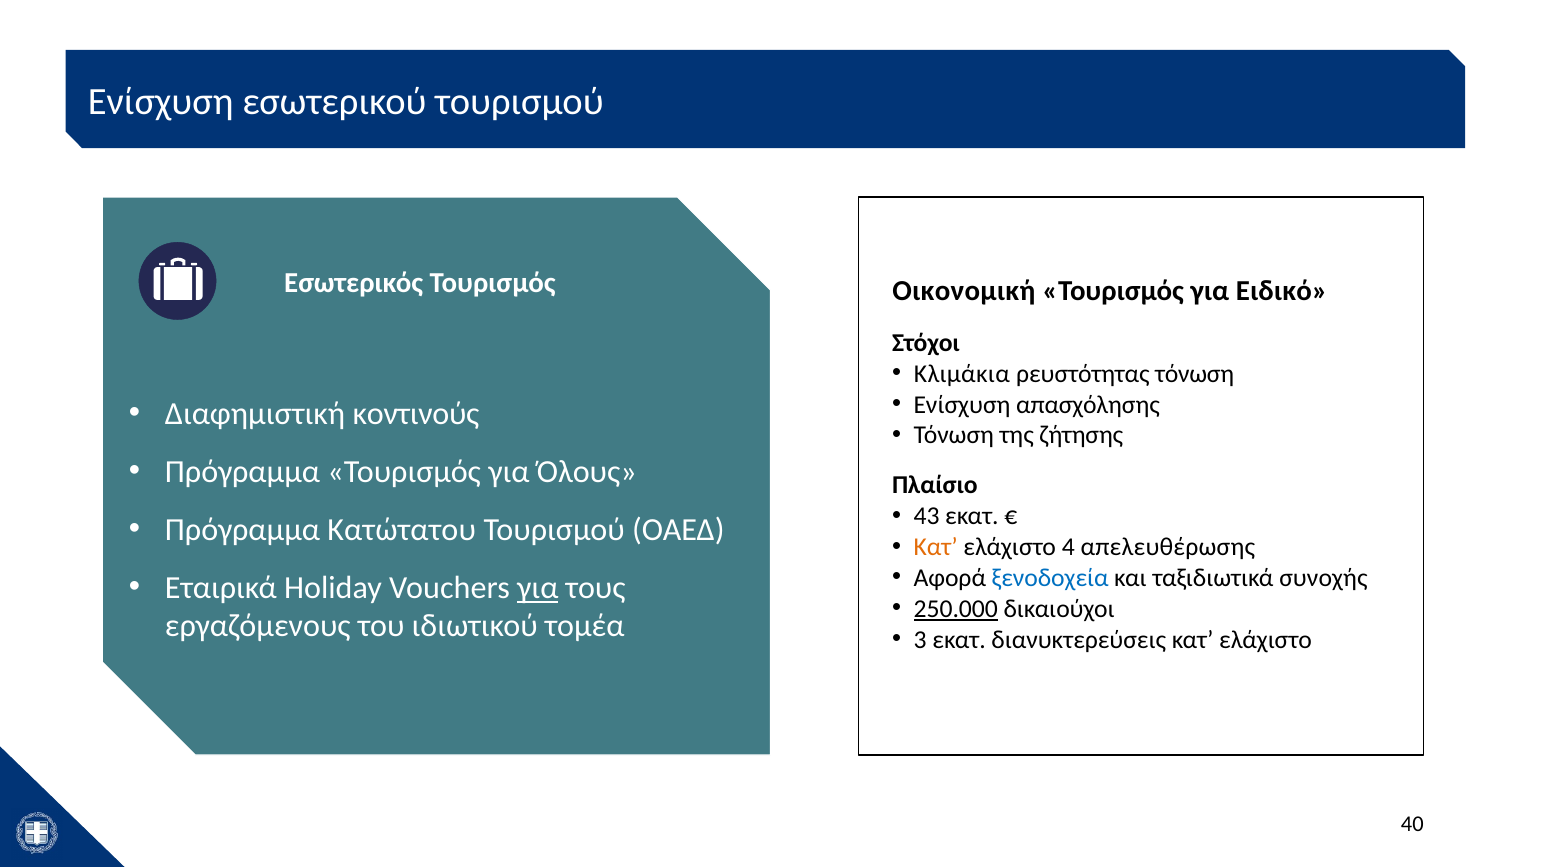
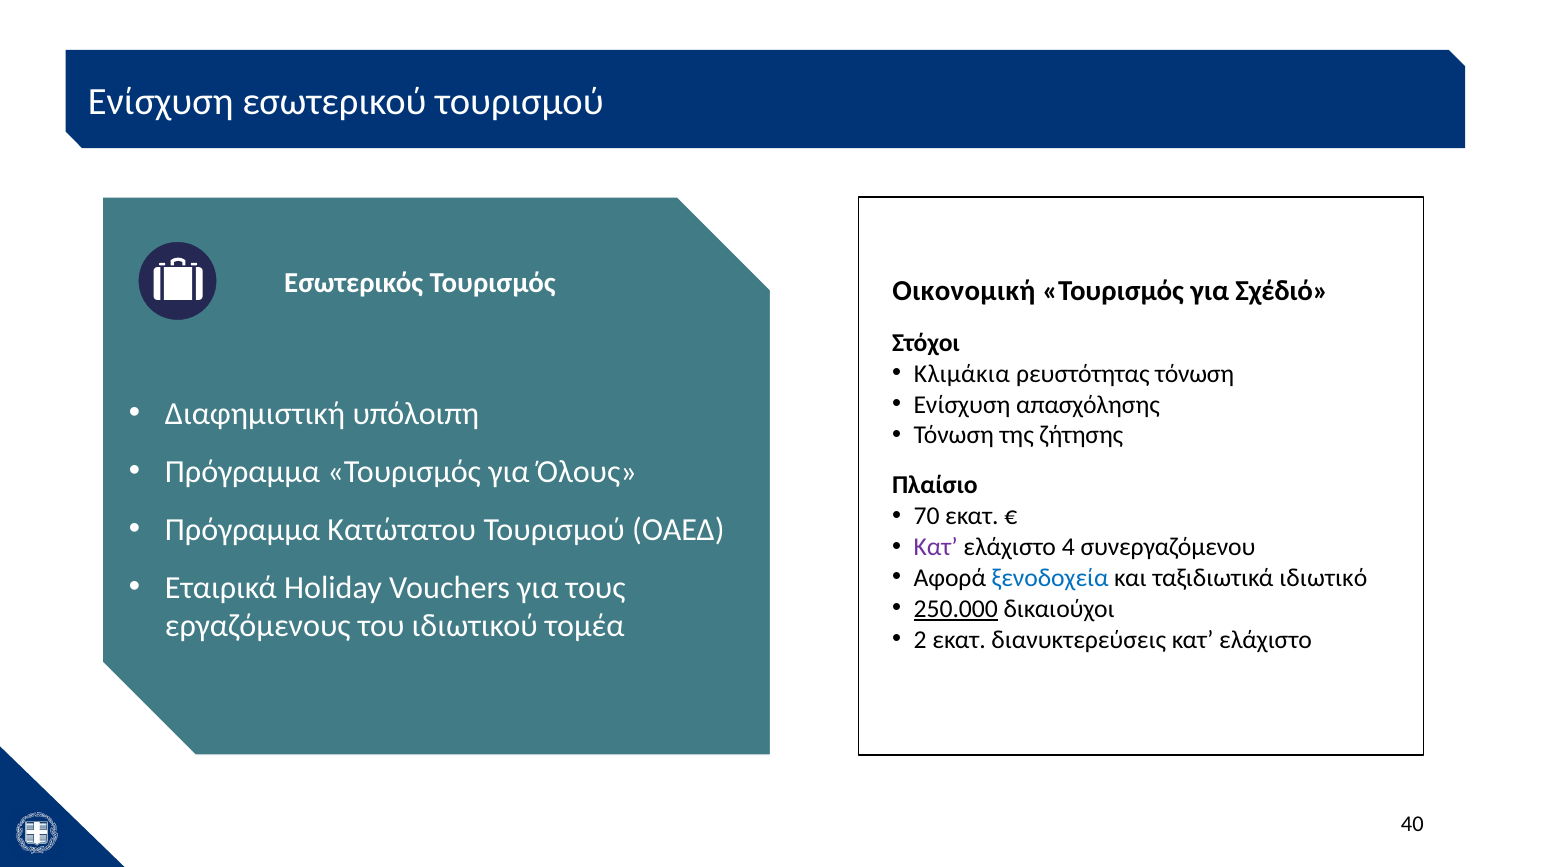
Ειδικό: Ειδικό -> Σχέδιό (1282, 291)
κοντινούς: κοντινούς -> υπόλοιπη (416, 414)
43: 43 -> 70 (927, 516)
Κατ colour: orange -> purple (936, 547)
απελευθέρωσης: απελευθέρωσης -> συνεργαζόμενου (1168, 547)
συνοχής: συνοχής -> ιδιωτικό (1323, 578)
για underline: present -> none (538, 588)
3: 3 -> 2 (920, 639)
